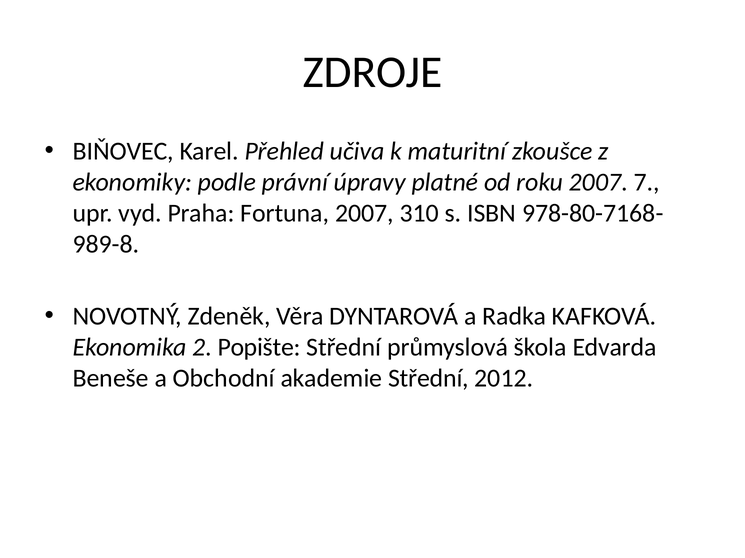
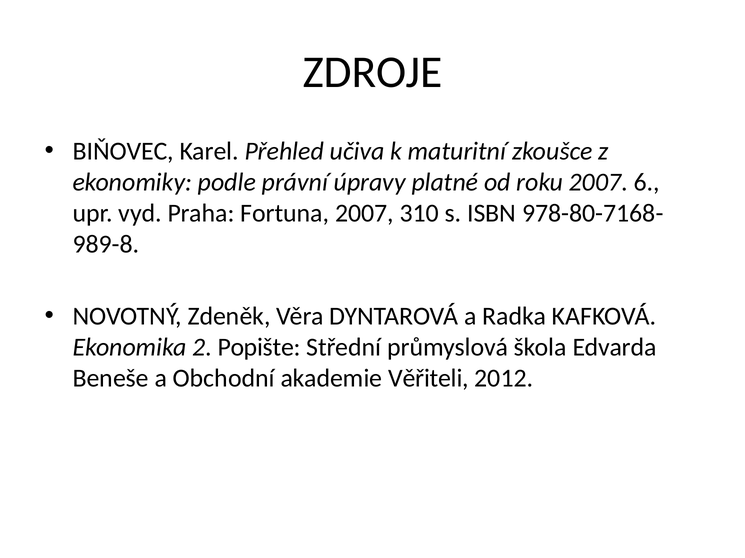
7: 7 -> 6 (647, 182)
akademie Střední: Střední -> Věřiteli (428, 379)
